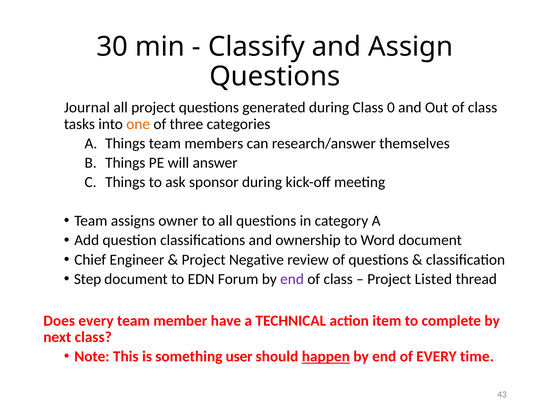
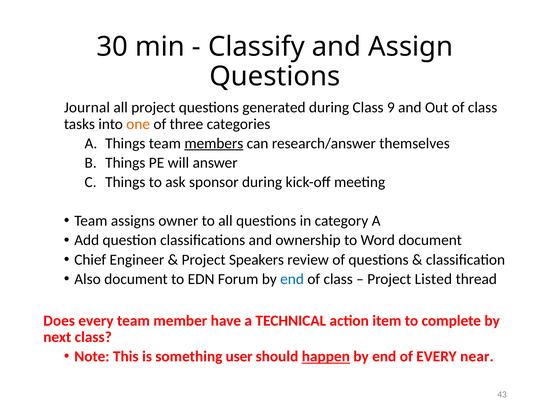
0: 0 -> 9 (391, 107)
members underline: none -> present (214, 143)
Negative: Negative -> Speakers (256, 259)
Step: Step -> Also (88, 279)
end colour: purple -> blue (292, 279)
time: time -> near (477, 356)
